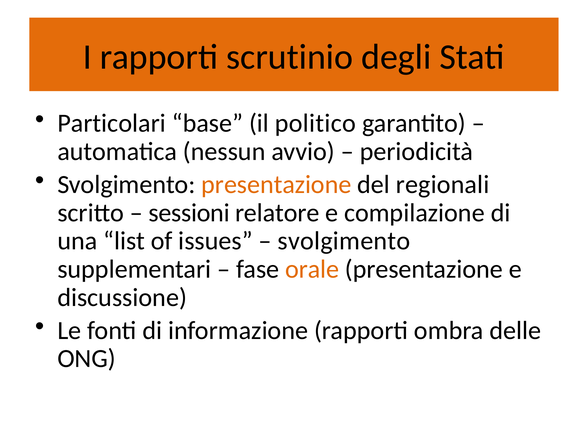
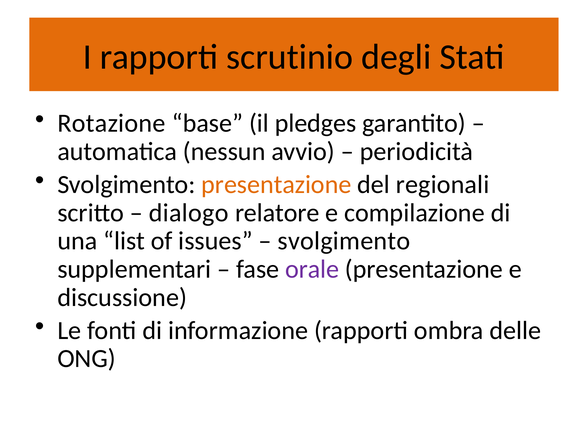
Particolari: Particolari -> Rotazione (111, 123)
politico: politico -> pledges (316, 123)
sessioni: sessioni -> dialogo (189, 213)
orale colour: orange -> purple (312, 269)
